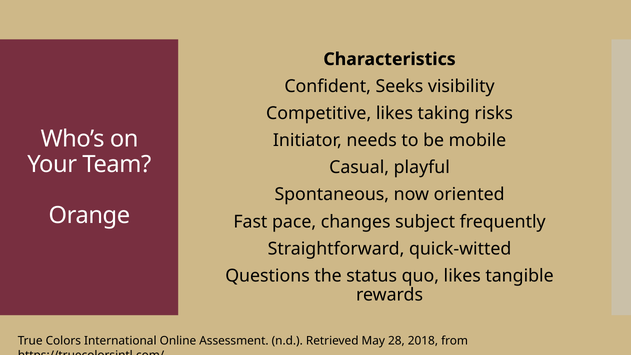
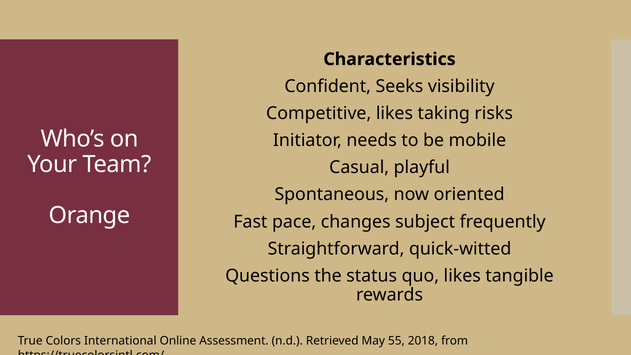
28: 28 -> 55 (396, 341)
